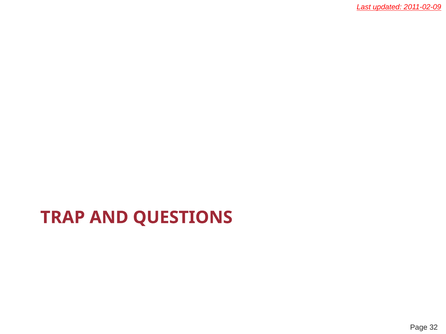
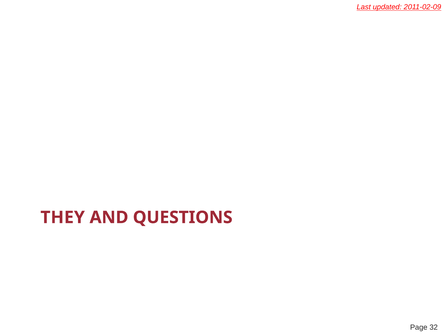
TRAP: TRAP -> THEY (63, 218)
